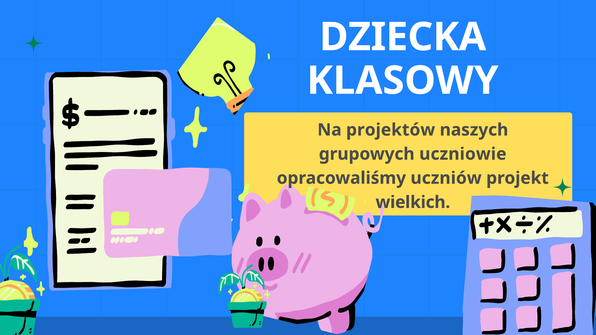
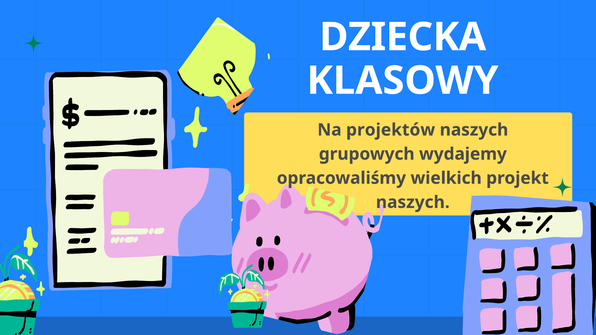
uczniowie: uczniowie -> wydajemy (463, 154)
uczniów: uczniów -> wielkich (446, 178)
wielkich: wielkich -> naszych (413, 202)
